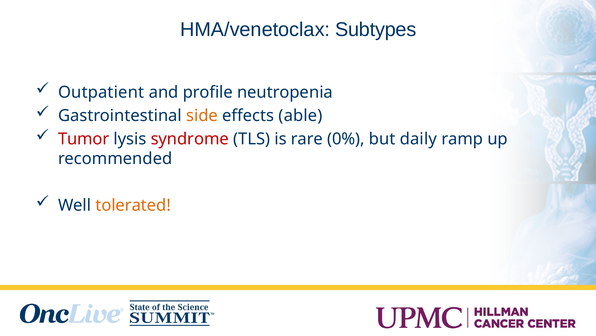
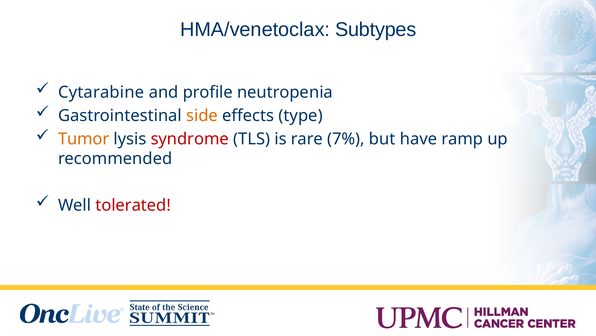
Outpatient: Outpatient -> Cytarabine (101, 92)
able: able -> type (301, 116)
Tumor colour: red -> orange (84, 139)
0%: 0% -> 7% (346, 139)
daily: daily -> have (418, 139)
tolerated colour: orange -> red (133, 205)
